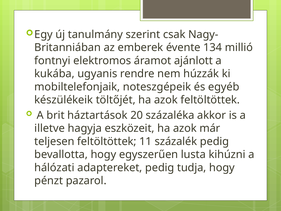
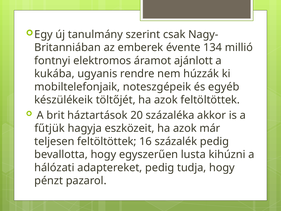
illetve: illetve -> fűtjük (50, 128)
11: 11 -> 16 (146, 141)
